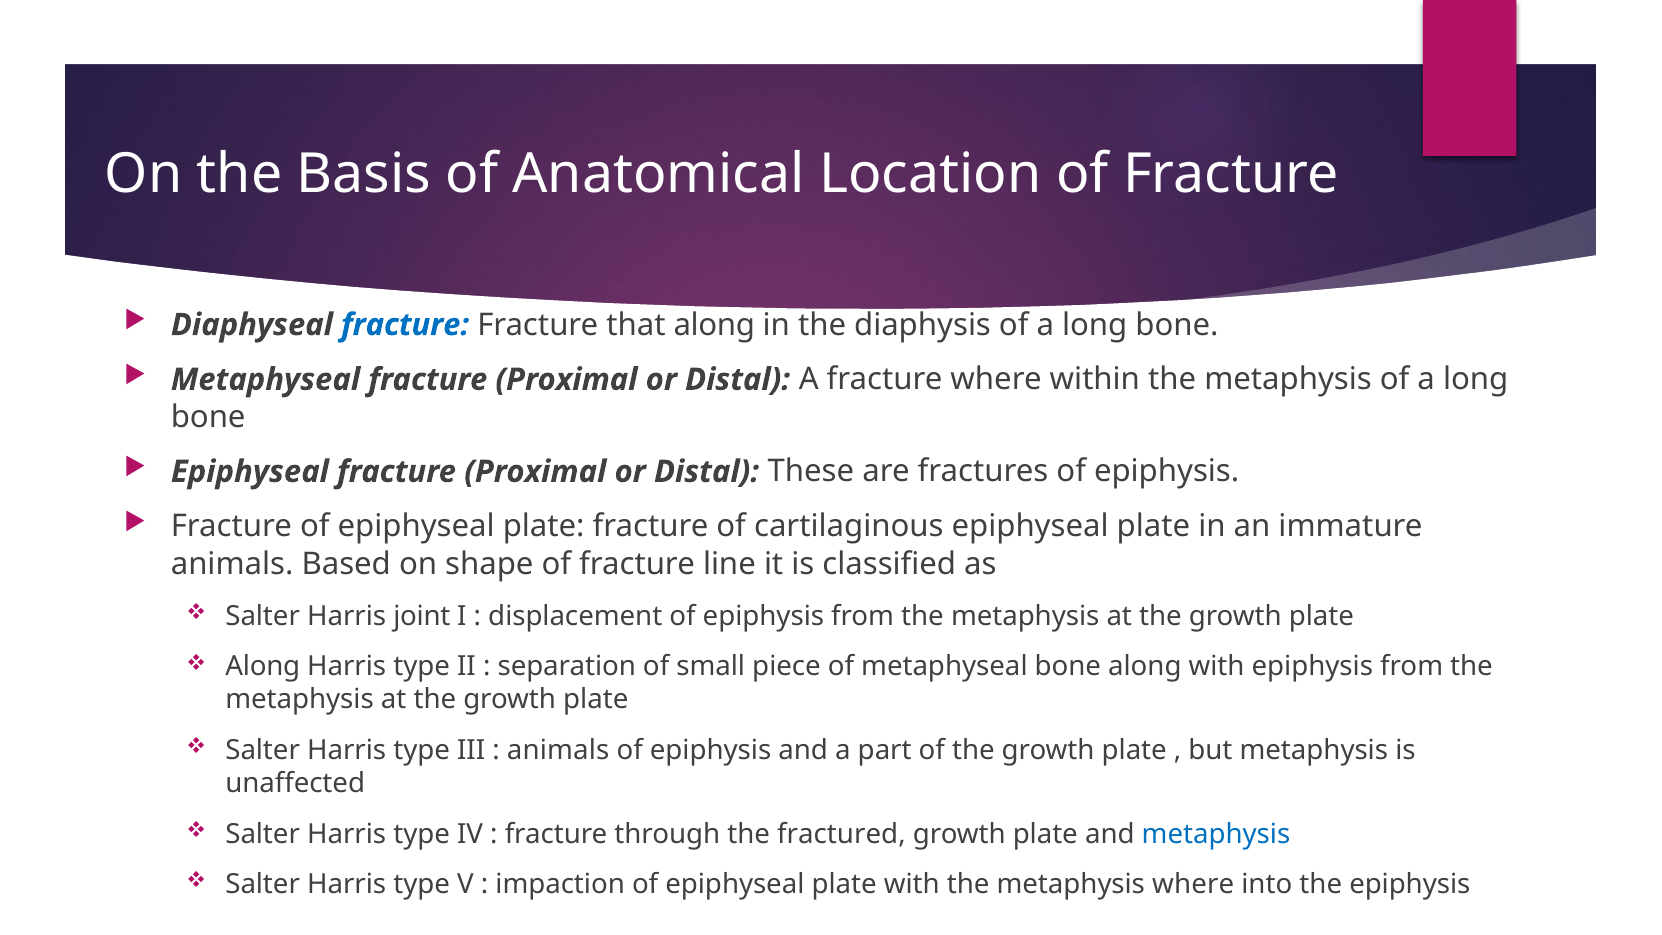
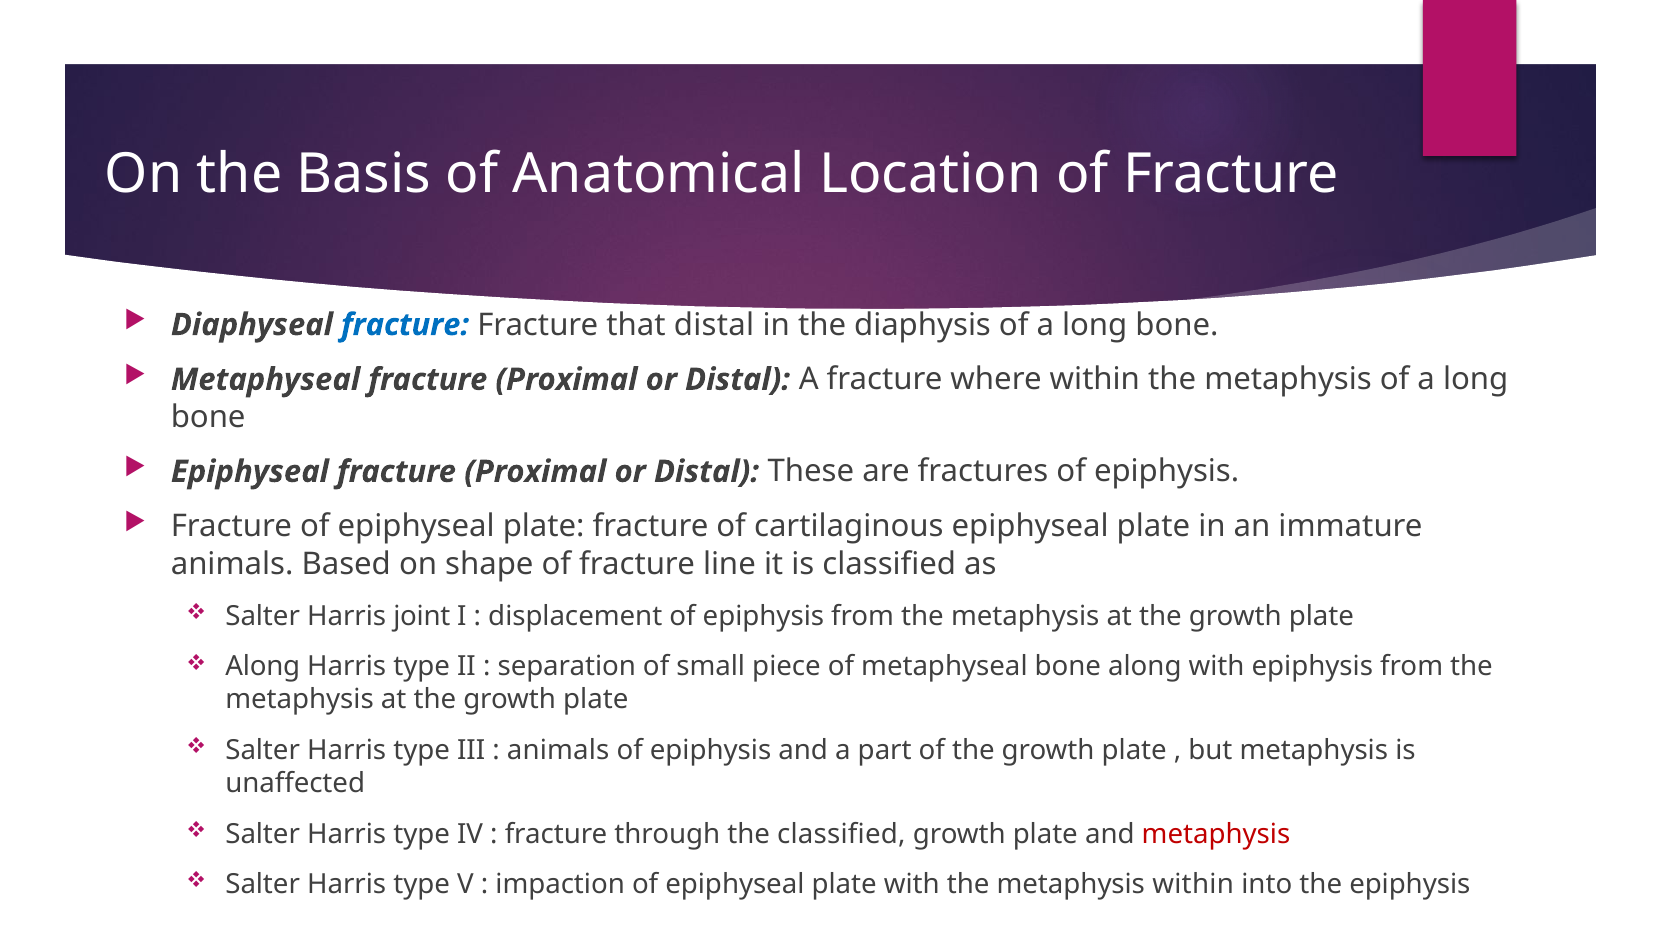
that along: along -> distal (714, 325)
the fractured: fractured -> classified (841, 834)
metaphysis colour: blue -> red (1216, 834)
metaphysis where: where -> within (1193, 884)
